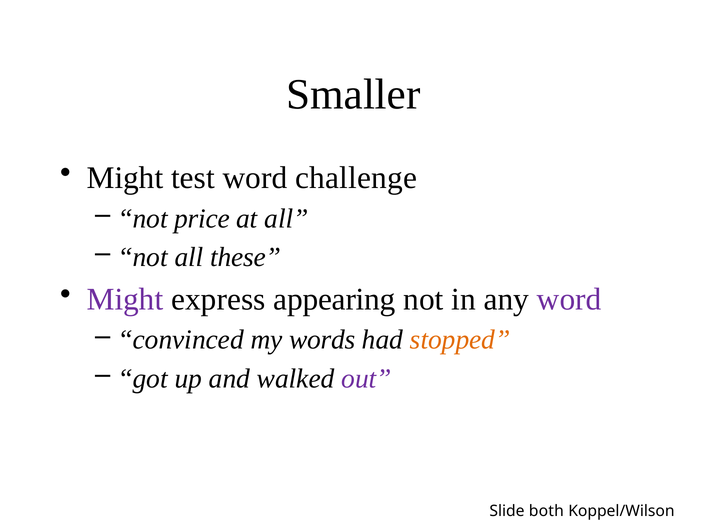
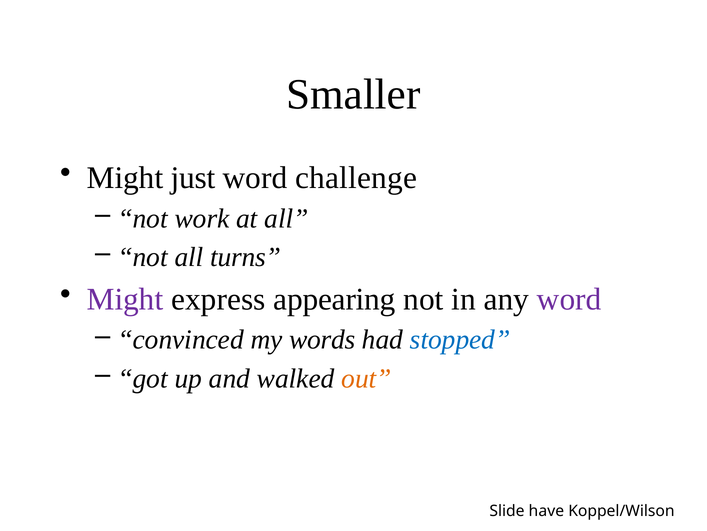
test: test -> just (193, 178)
price: price -> work (202, 218)
these: these -> turns (246, 257)
stopped colour: orange -> blue (460, 339)
out colour: purple -> orange (367, 378)
both: both -> have (546, 510)
